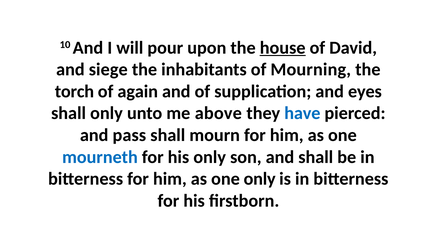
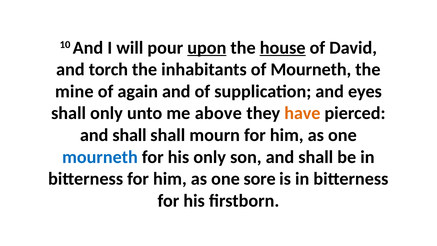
upon underline: none -> present (207, 48)
siege: siege -> torch (108, 70)
of Mourning: Mourning -> Mourneth (311, 70)
torch: torch -> mine (74, 91)
have colour: blue -> orange (302, 113)
pass: pass -> shall (129, 135)
one only: only -> sore (260, 179)
